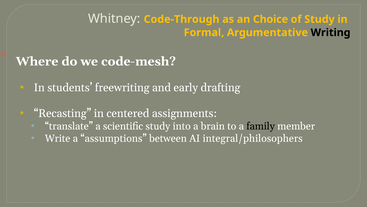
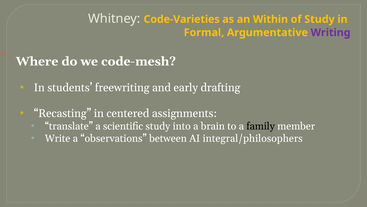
Code-Through: Code-Through -> Code-Varieties (182, 19)
Choice: Choice -> Within (270, 19)
Writing colour: black -> purple (331, 32)
assumptions: assumptions -> observations (114, 138)
